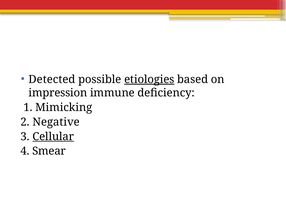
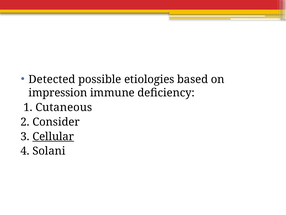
etiologies underline: present -> none (149, 79)
Mimicking: Mimicking -> Cutaneous (64, 107)
Negative: Negative -> Consider (56, 122)
Smear: Smear -> Solani (49, 151)
